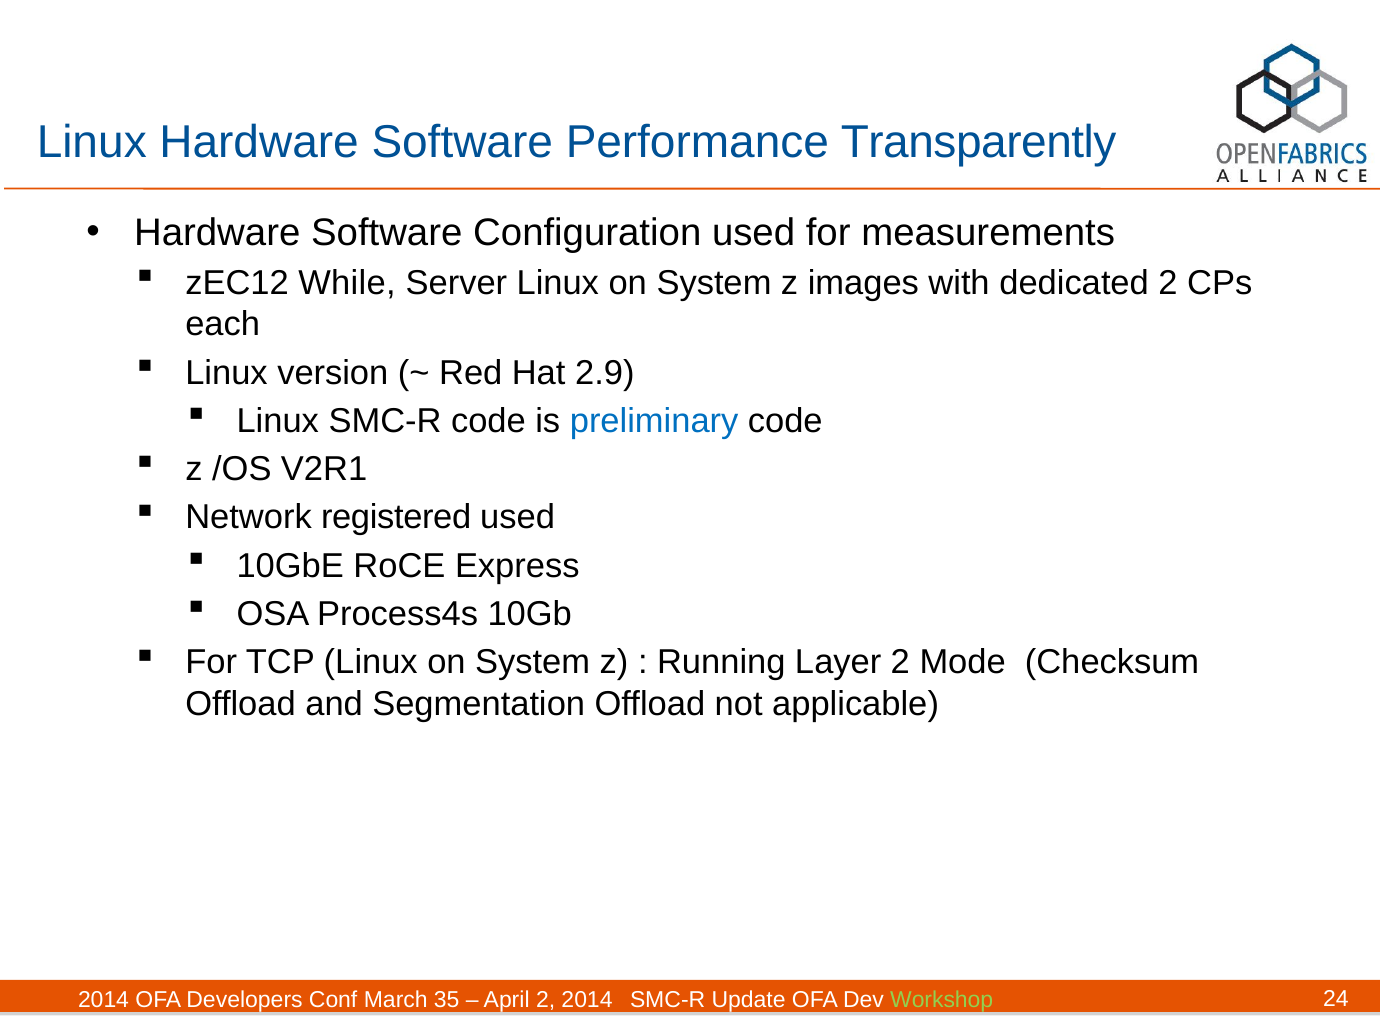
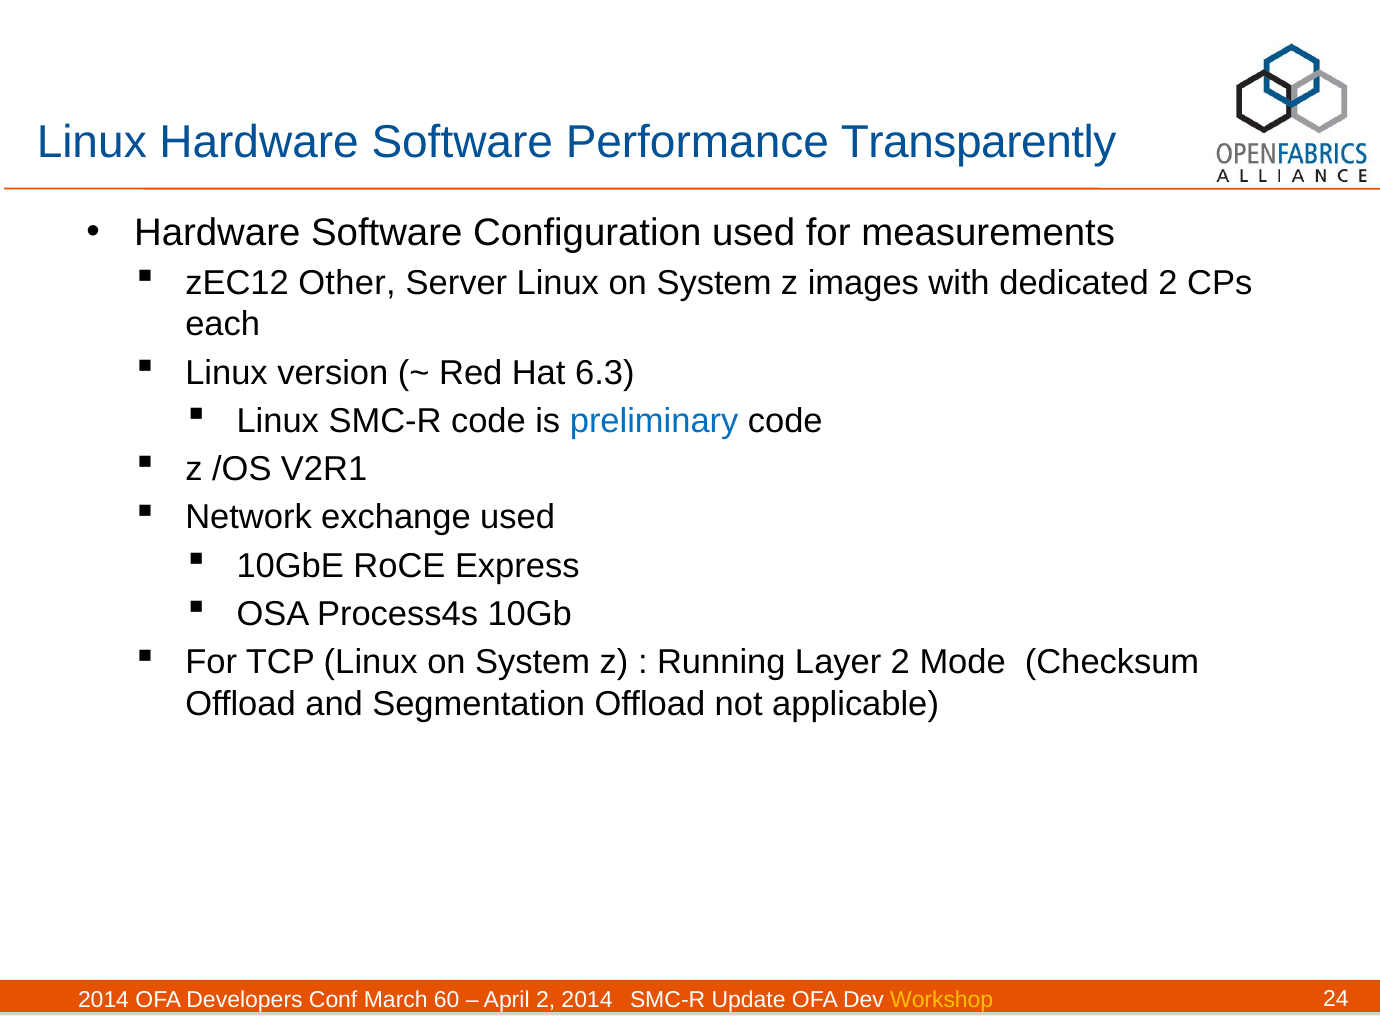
While: While -> Other (347, 283)
2.9: 2.9 -> 6.3 (605, 373)
registered: registered -> exchange (396, 518)
35: 35 -> 60 (447, 1000)
Workshop colour: light green -> yellow (942, 1000)
